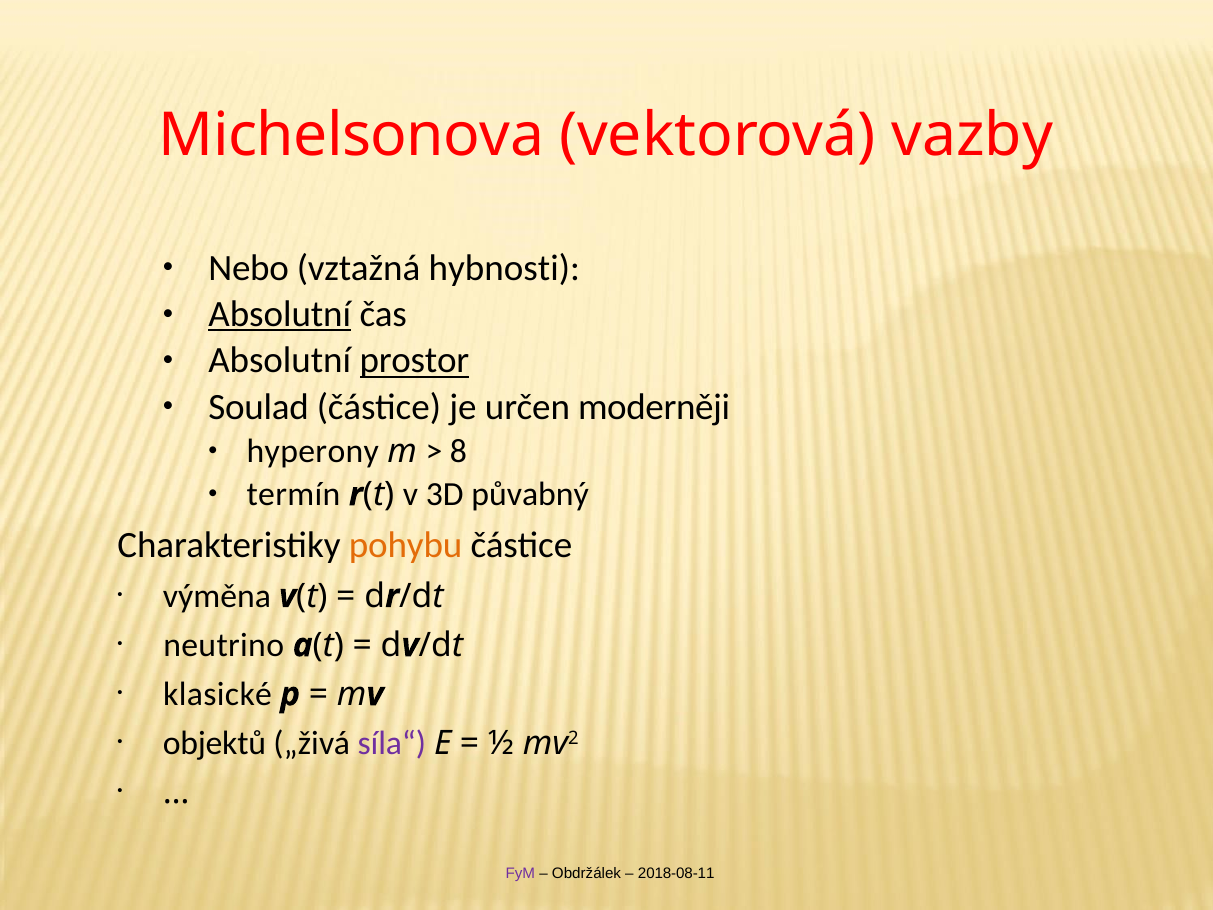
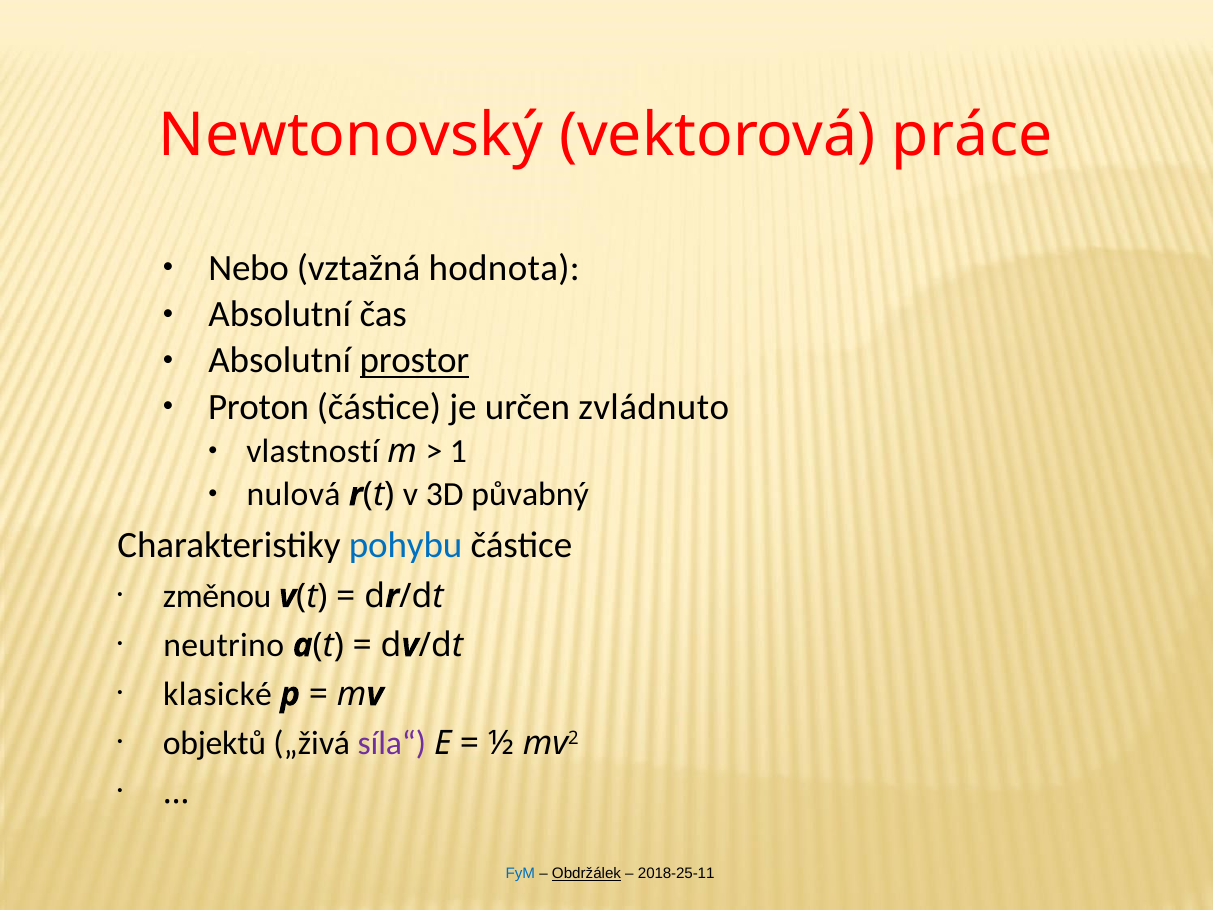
Michelsonova: Michelsonova -> Newtonovský (351, 136)
vazby: vazby -> práce (972, 136)
hybnosti: hybnosti -> hodnota (504, 268)
Absolutní underline: present -> none (280, 314)
Soulad: Soulad -> Proton (259, 407)
moderněji: moderněji -> zvládnuto (654, 407)
hyperony: hyperony -> vlastností (313, 452)
8: 8 -> 1 (458, 452)
termín: termín -> nulová (294, 494)
pohybu colour: orange -> blue (406, 545)
výměna: výměna -> změnou (217, 596)
FyM colour: purple -> blue (520, 874)
Obdržálek underline: none -> present (587, 874)
2018-08-11: 2018-08-11 -> 2018-25-11 (676, 874)
